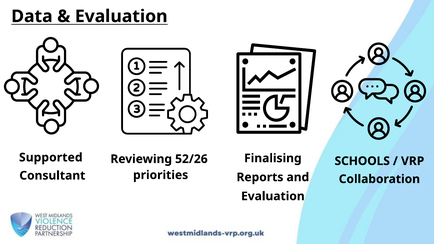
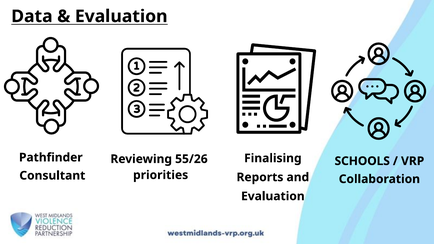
Supported: Supported -> Pathfinder (51, 158)
52/26: 52/26 -> 55/26 (191, 159)
